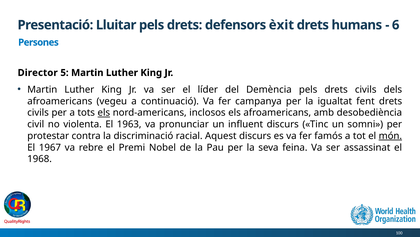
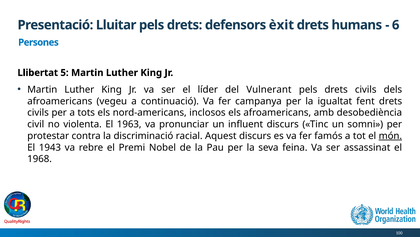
Director: Director -> Llibertat (38, 73)
Demència: Demència -> Vulnerant (269, 89)
els underline: present -> none (104, 112)
1967: 1967 -> 1943 (50, 147)
